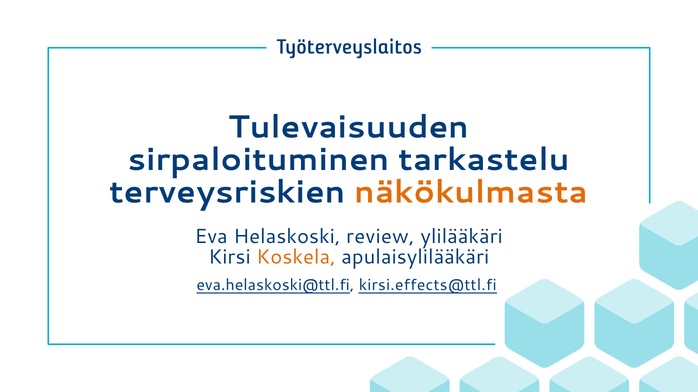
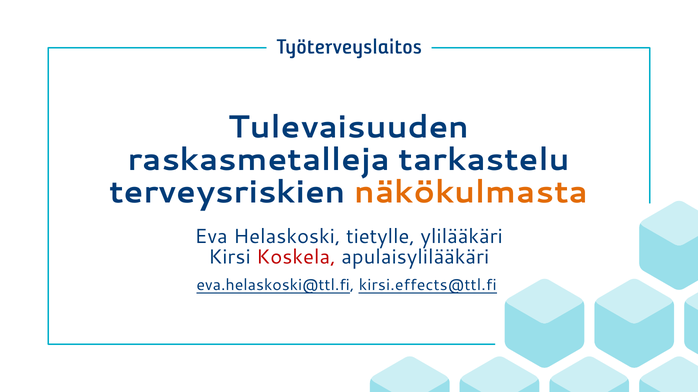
sirpaloituminen: sirpaloituminen -> raskasmetalleja (259, 160)
review: review -> tietylle (381, 237)
Koskela colour: orange -> red (296, 258)
